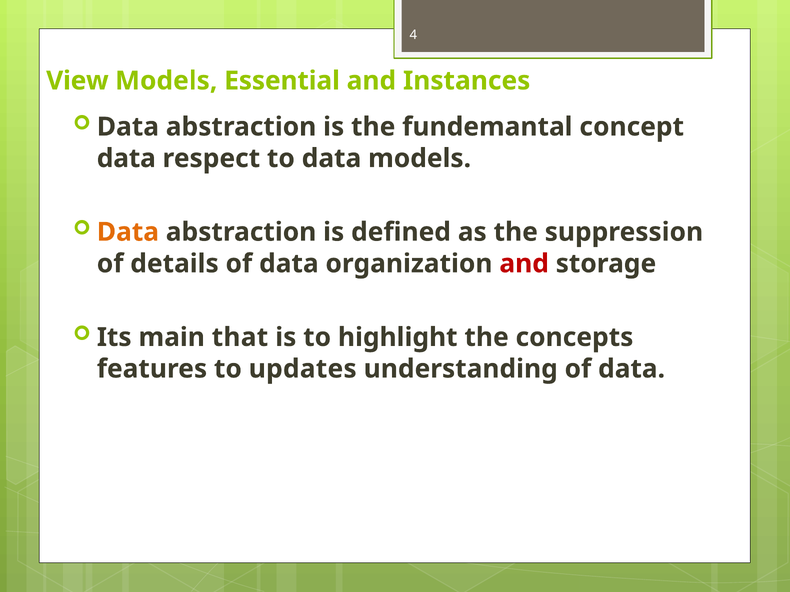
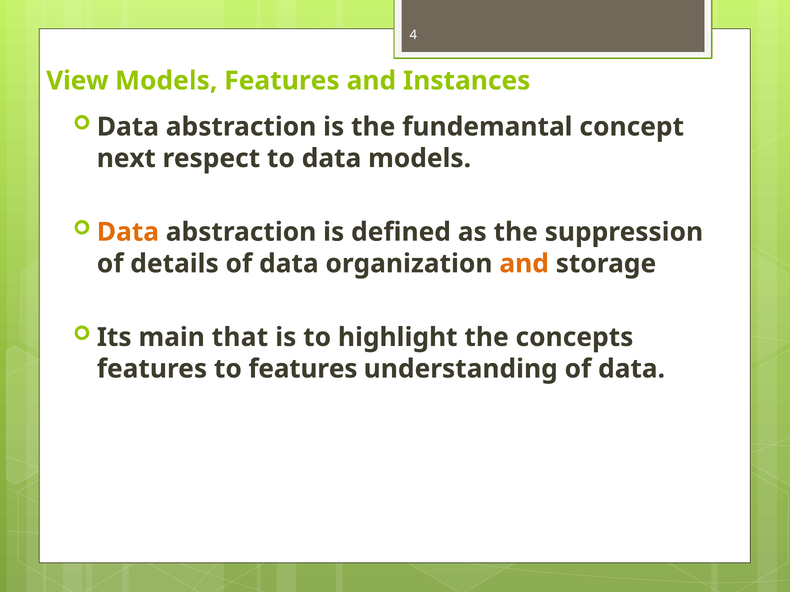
Models Essential: Essential -> Features (282, 81)
data: data -> next (126, 159)
and colour: red -> orange (524, 264)
to updates: updates -> features (303, 369)
